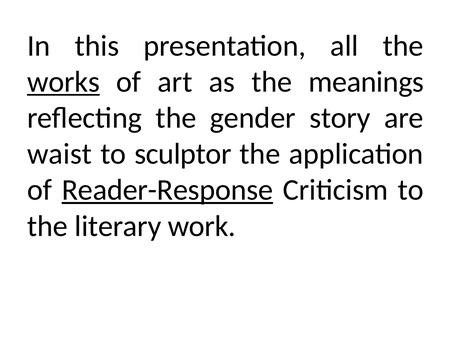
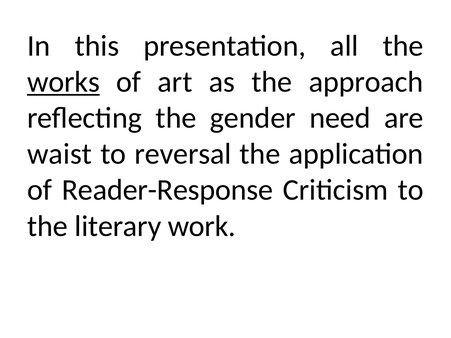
meanings: meanings -> approach (366, 82)
story: story -> need (340, 118)
sculptor: sculptor -> reversal (183, 154)
Reader-Response underline: present -> none (167, 190)
